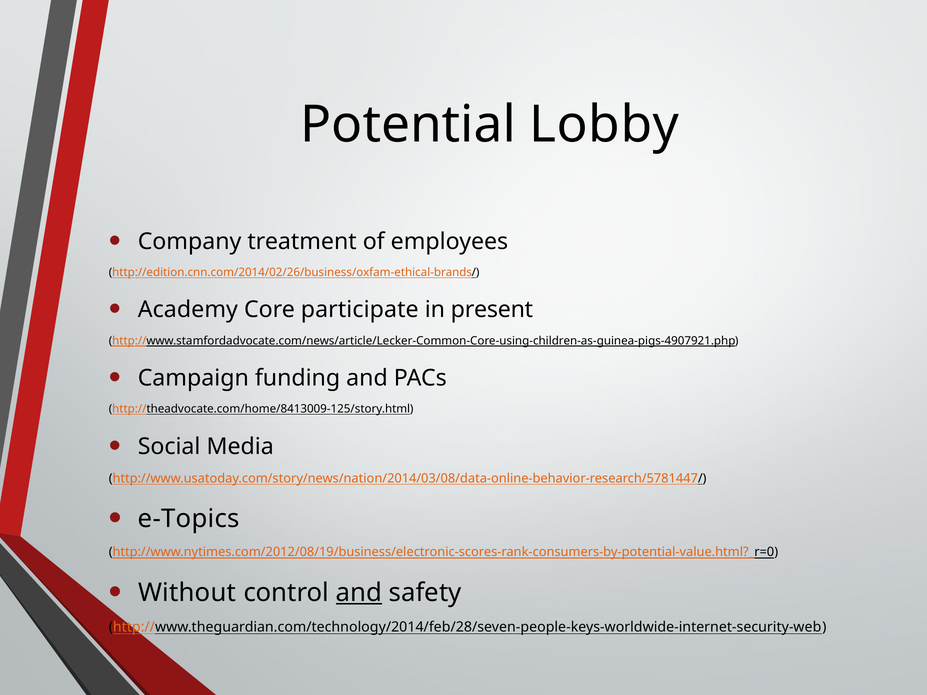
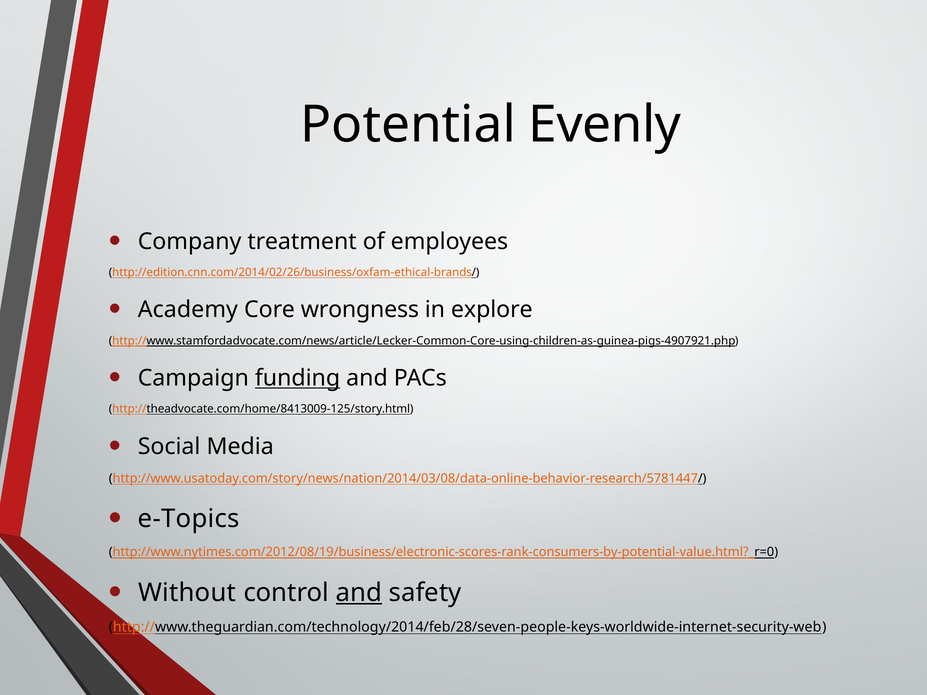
Lobby: Lobby -> Evenly (605, 125)
participate: participate -> wrongness (360, 310)
present: present -> explore (492, 310)
funding underline: none -> present (298, 378)
